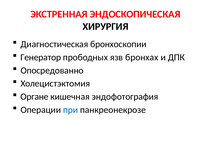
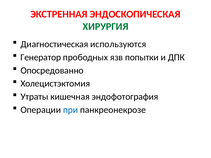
ХИРУРГИЯ colour: black -> green (105, 27)
бронхоскопии: бронхоскопии -> используются (118, 44)
бронхах: бронхах -> попытки (142, 57)
Органе: Органе -> Утраты (34, 97)
